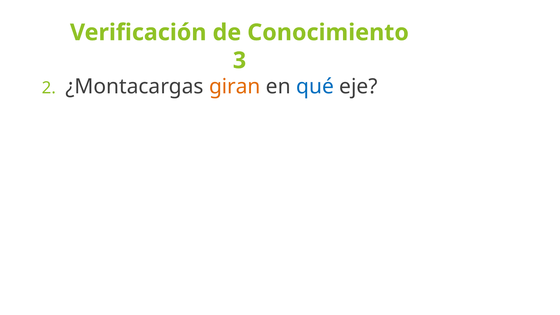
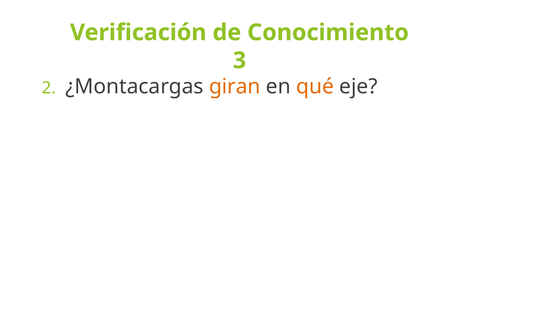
qué colour: blue -> orange (315, 86)
